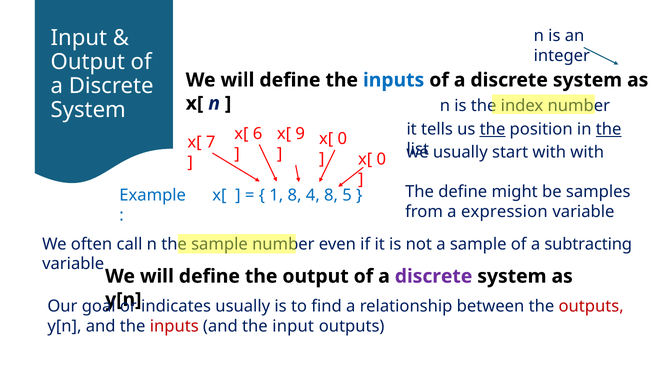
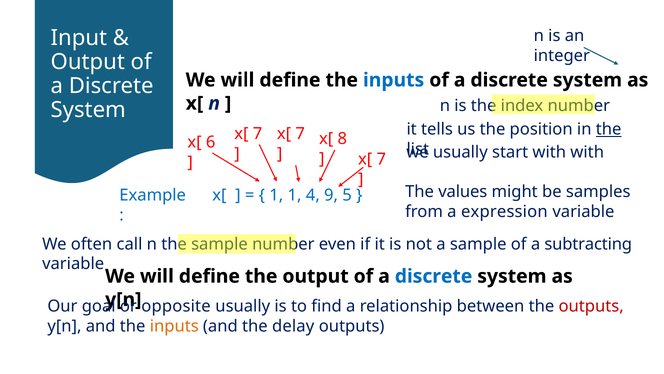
the underline: present -> none (493, 129)
6: 6 -> 7 (258, 134)
9: 9 -> 7 (300, 134)
0: 0 -> 8 (342, 139)
7: 7 -> 6 (211, 142)
0: 0 -> 7 (381, 159)
The define: define -> values (463, 191)
1 8: 8 -> 1 (295, 195)
4 8: 8 -> 9 (331, 195)
discrete colour: purple -> blue (434, 276)
indicates: indicates -> opposite (176, 306)
inputs colour: red -> orange (174, 326)
the input: input -> delay (293, 326)
